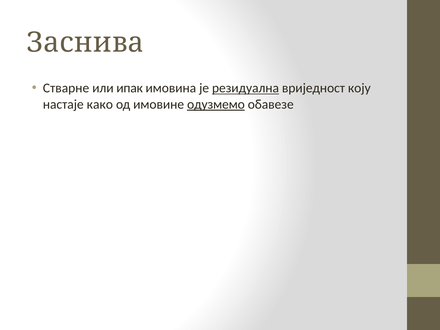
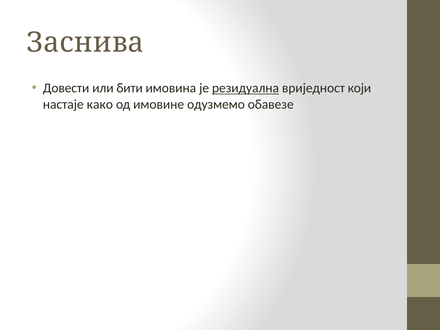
Стварне: Стварне -> Довести (66, 88)
ипак: ипак -> бити (130, 88)
коју: коју -> који (359, 88)
одузмемо underline: present -> none (216, 104)
